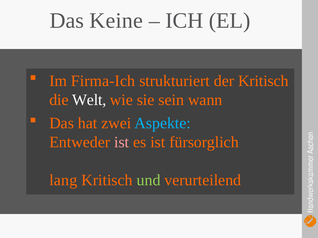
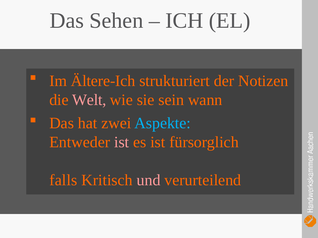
Keine: Keine -> Sehen (116, 21)
Firma-Ich: Firma-Ich -> Ältere-Ich (103, 81)
der Kritisch: Kritisch -> Notizen (263, 81)
Welt colour: white -> pink (89, 100)
lang: lang -> falls (63, 181)
und colour: light green -> pink (149, 181)
